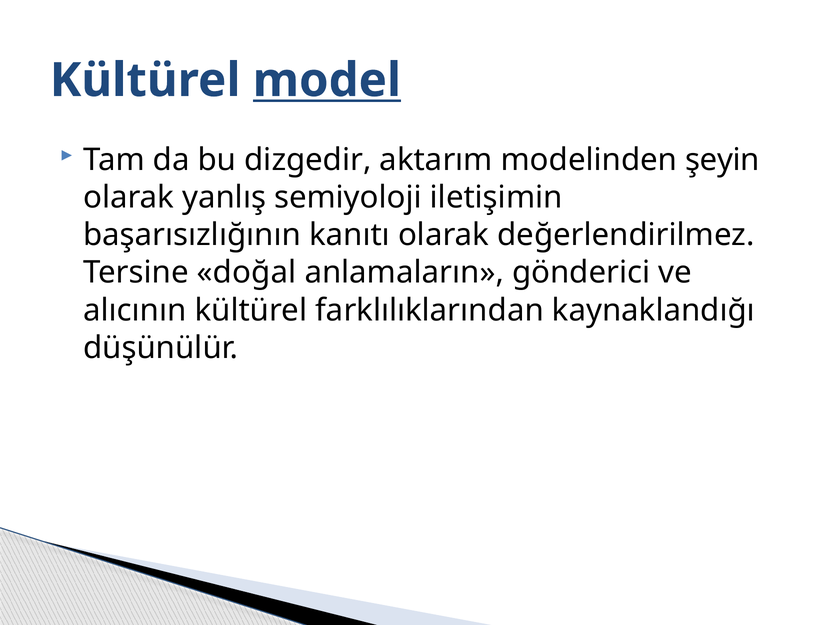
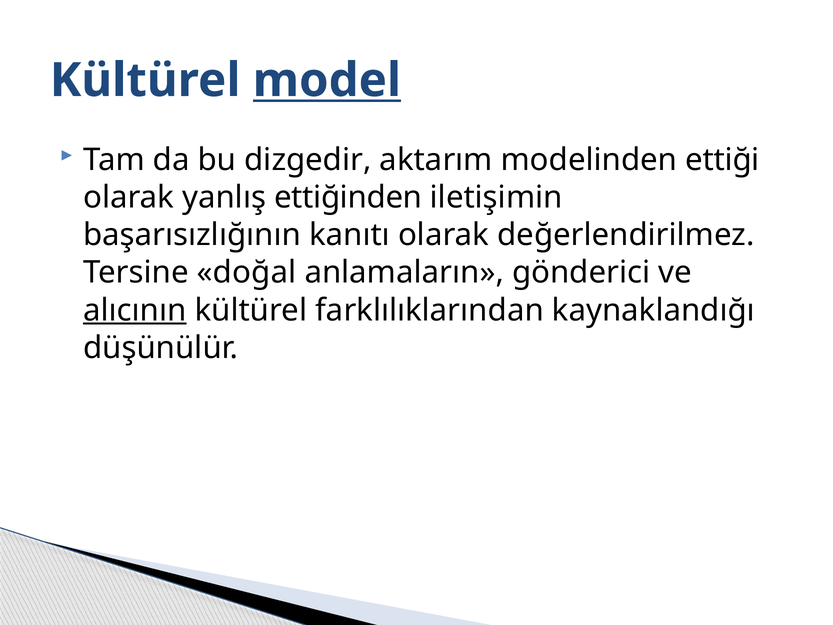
şeyin: şeyin -> ettiği (722, 160)
semiyoloji: semiyoloji -> ettiğinden (348, 198)
alıcının underline: none -> present (135, 310)
